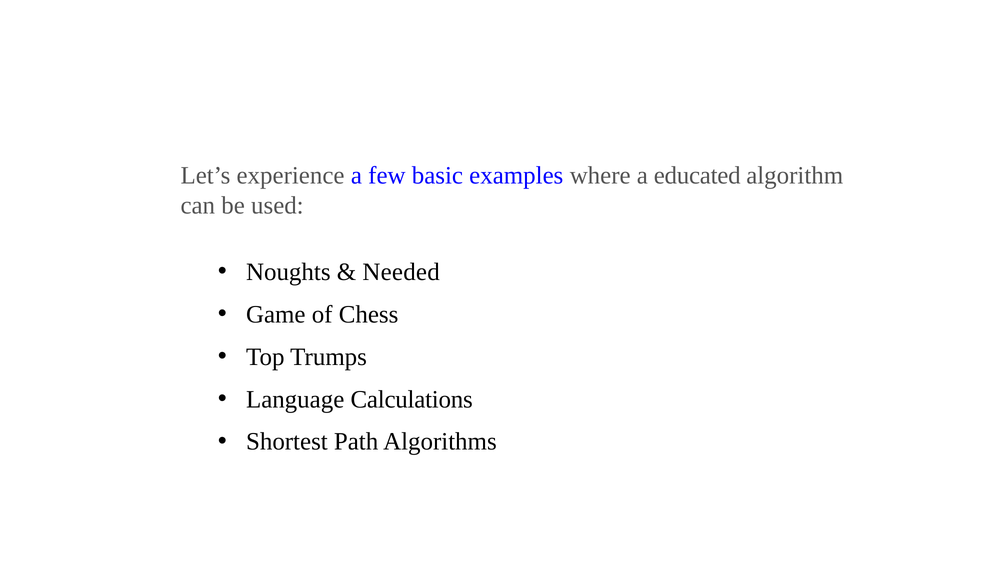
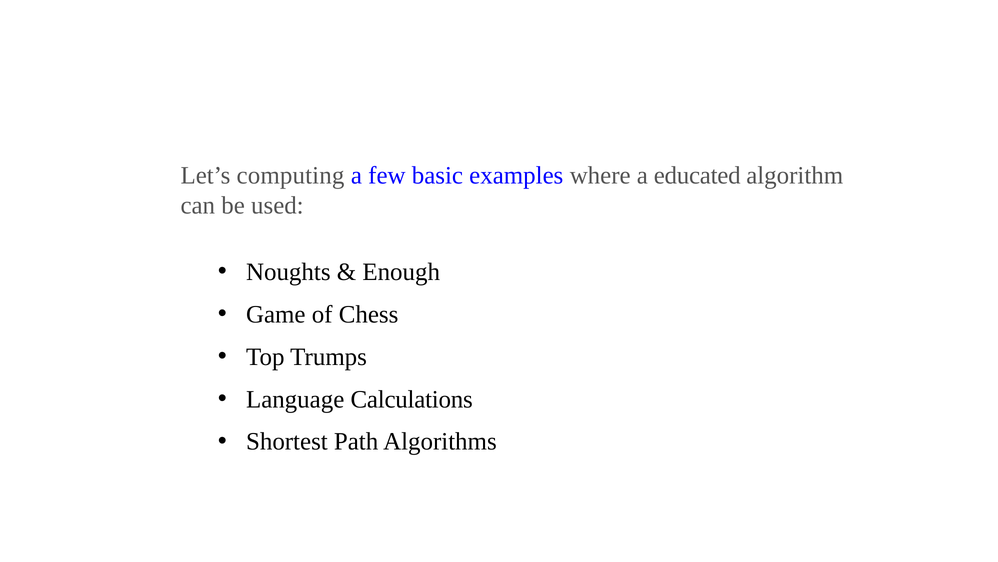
experience: experience -> computing (290, 175)
Needed: Needed -> Enough (401, 272)
